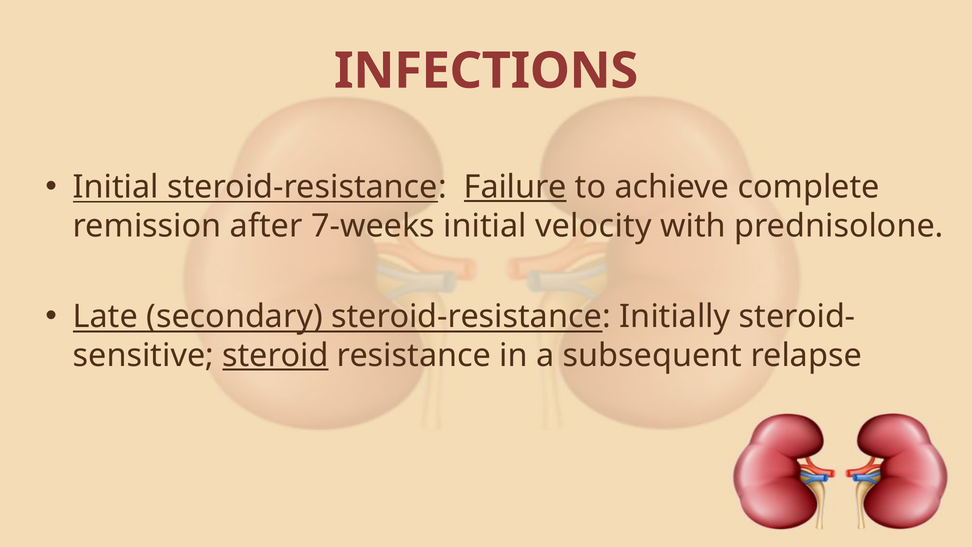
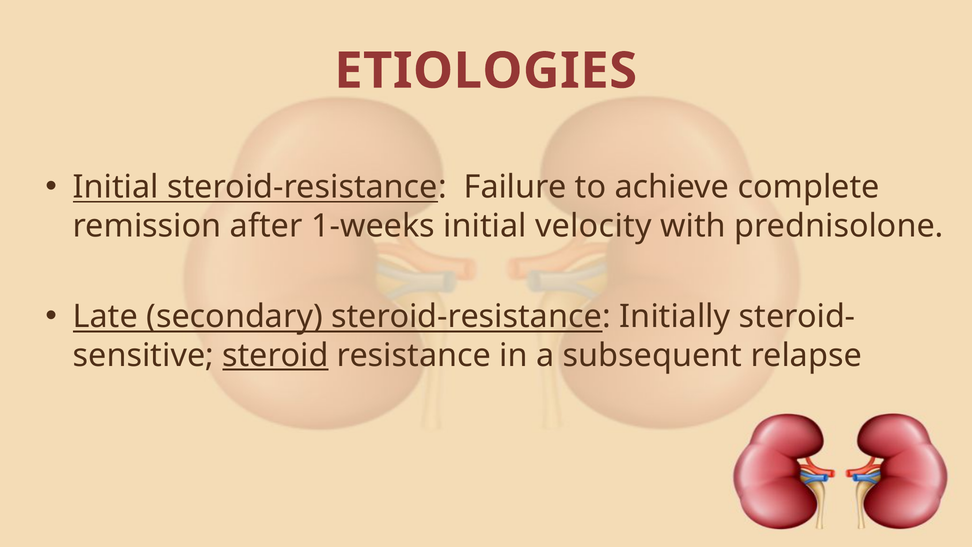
INFECTIONS: INFECTIONS -> ETIOLOGIES (486, 71)
Failure underline: present -> none (515, 187)
7-weeks: 7-weeks -> 1-weeks (373, 226)
